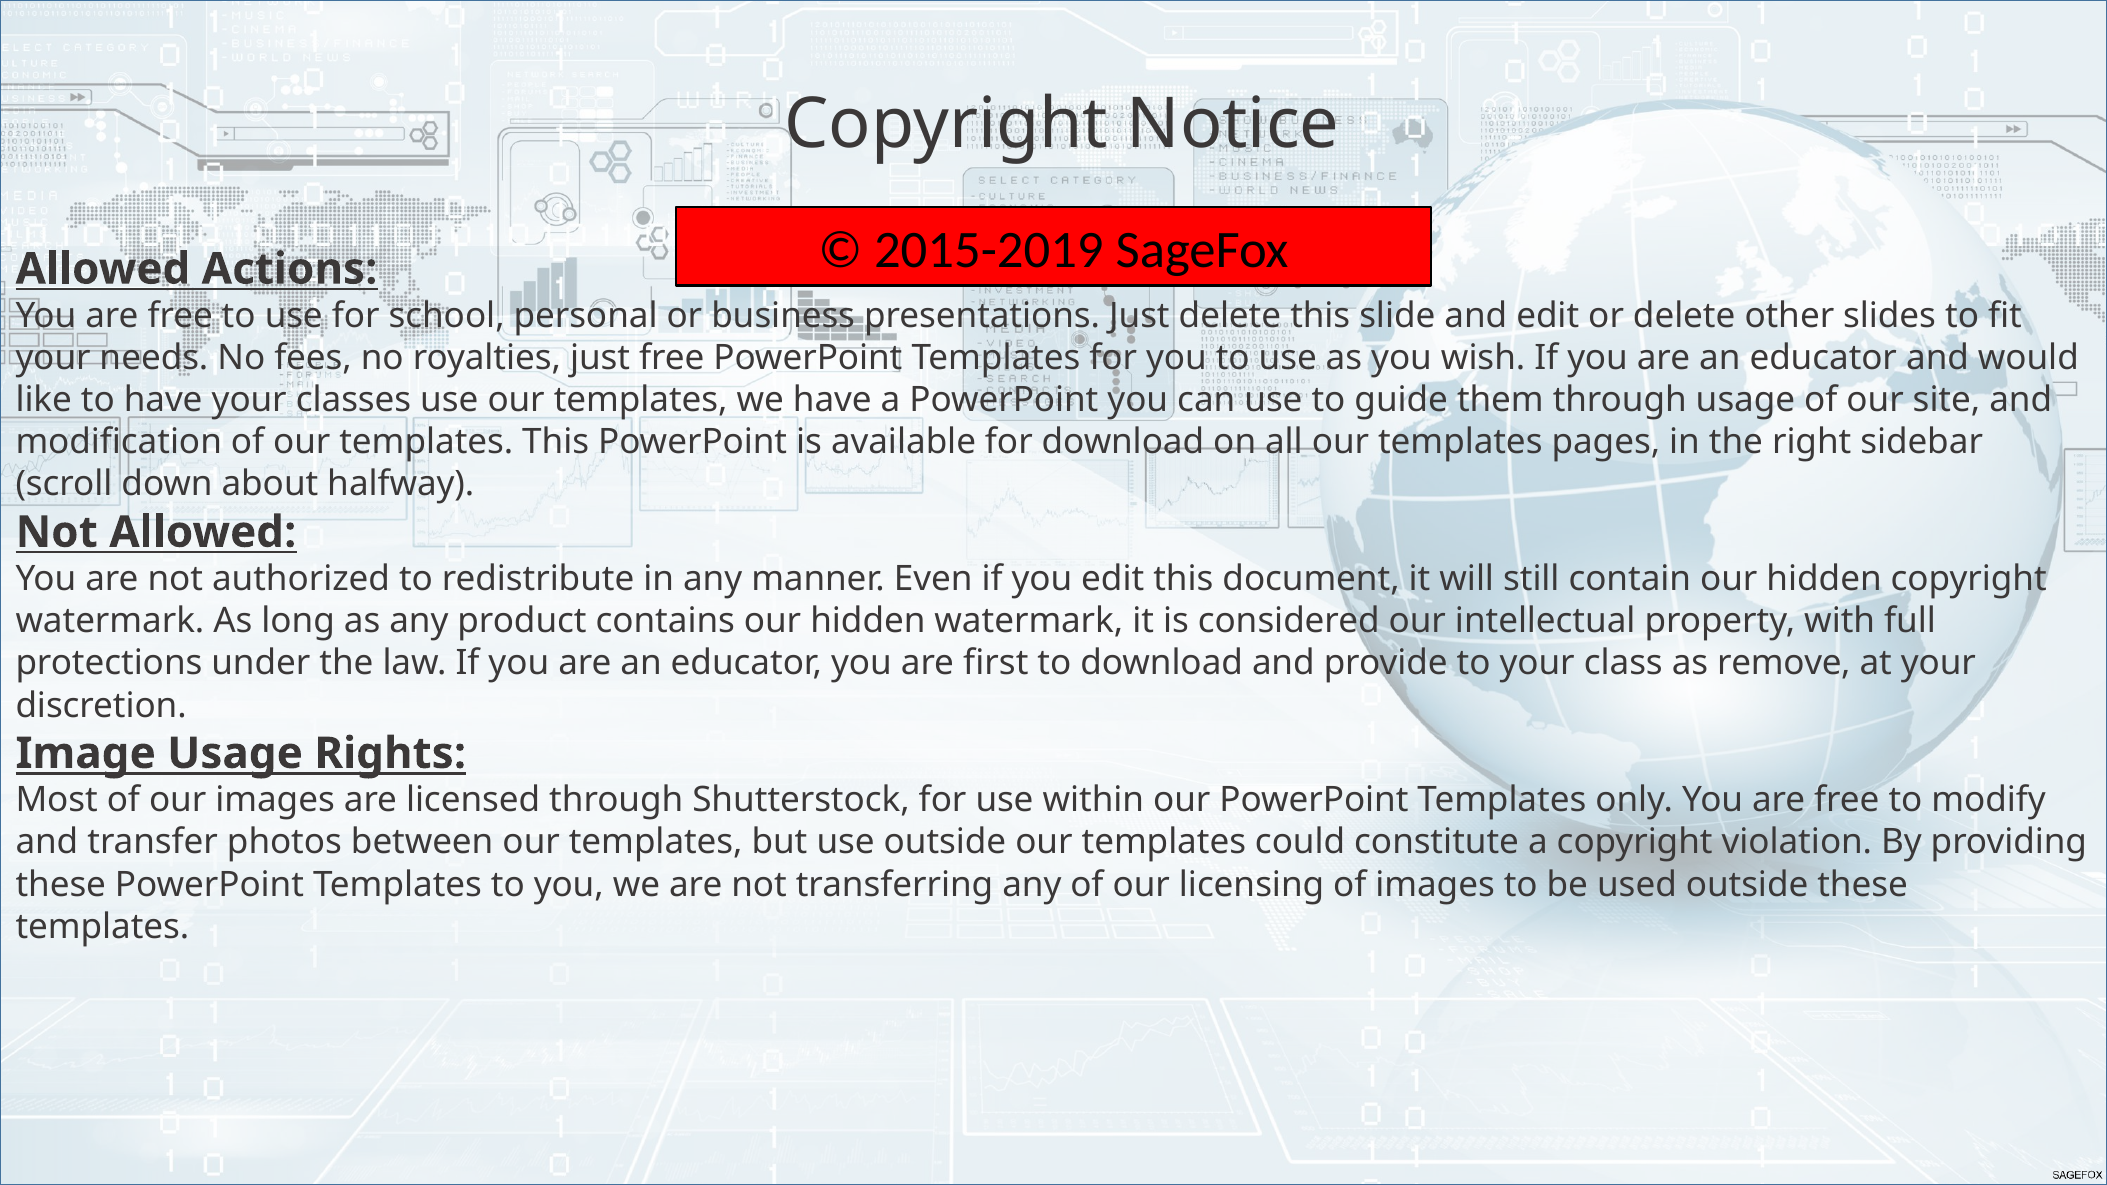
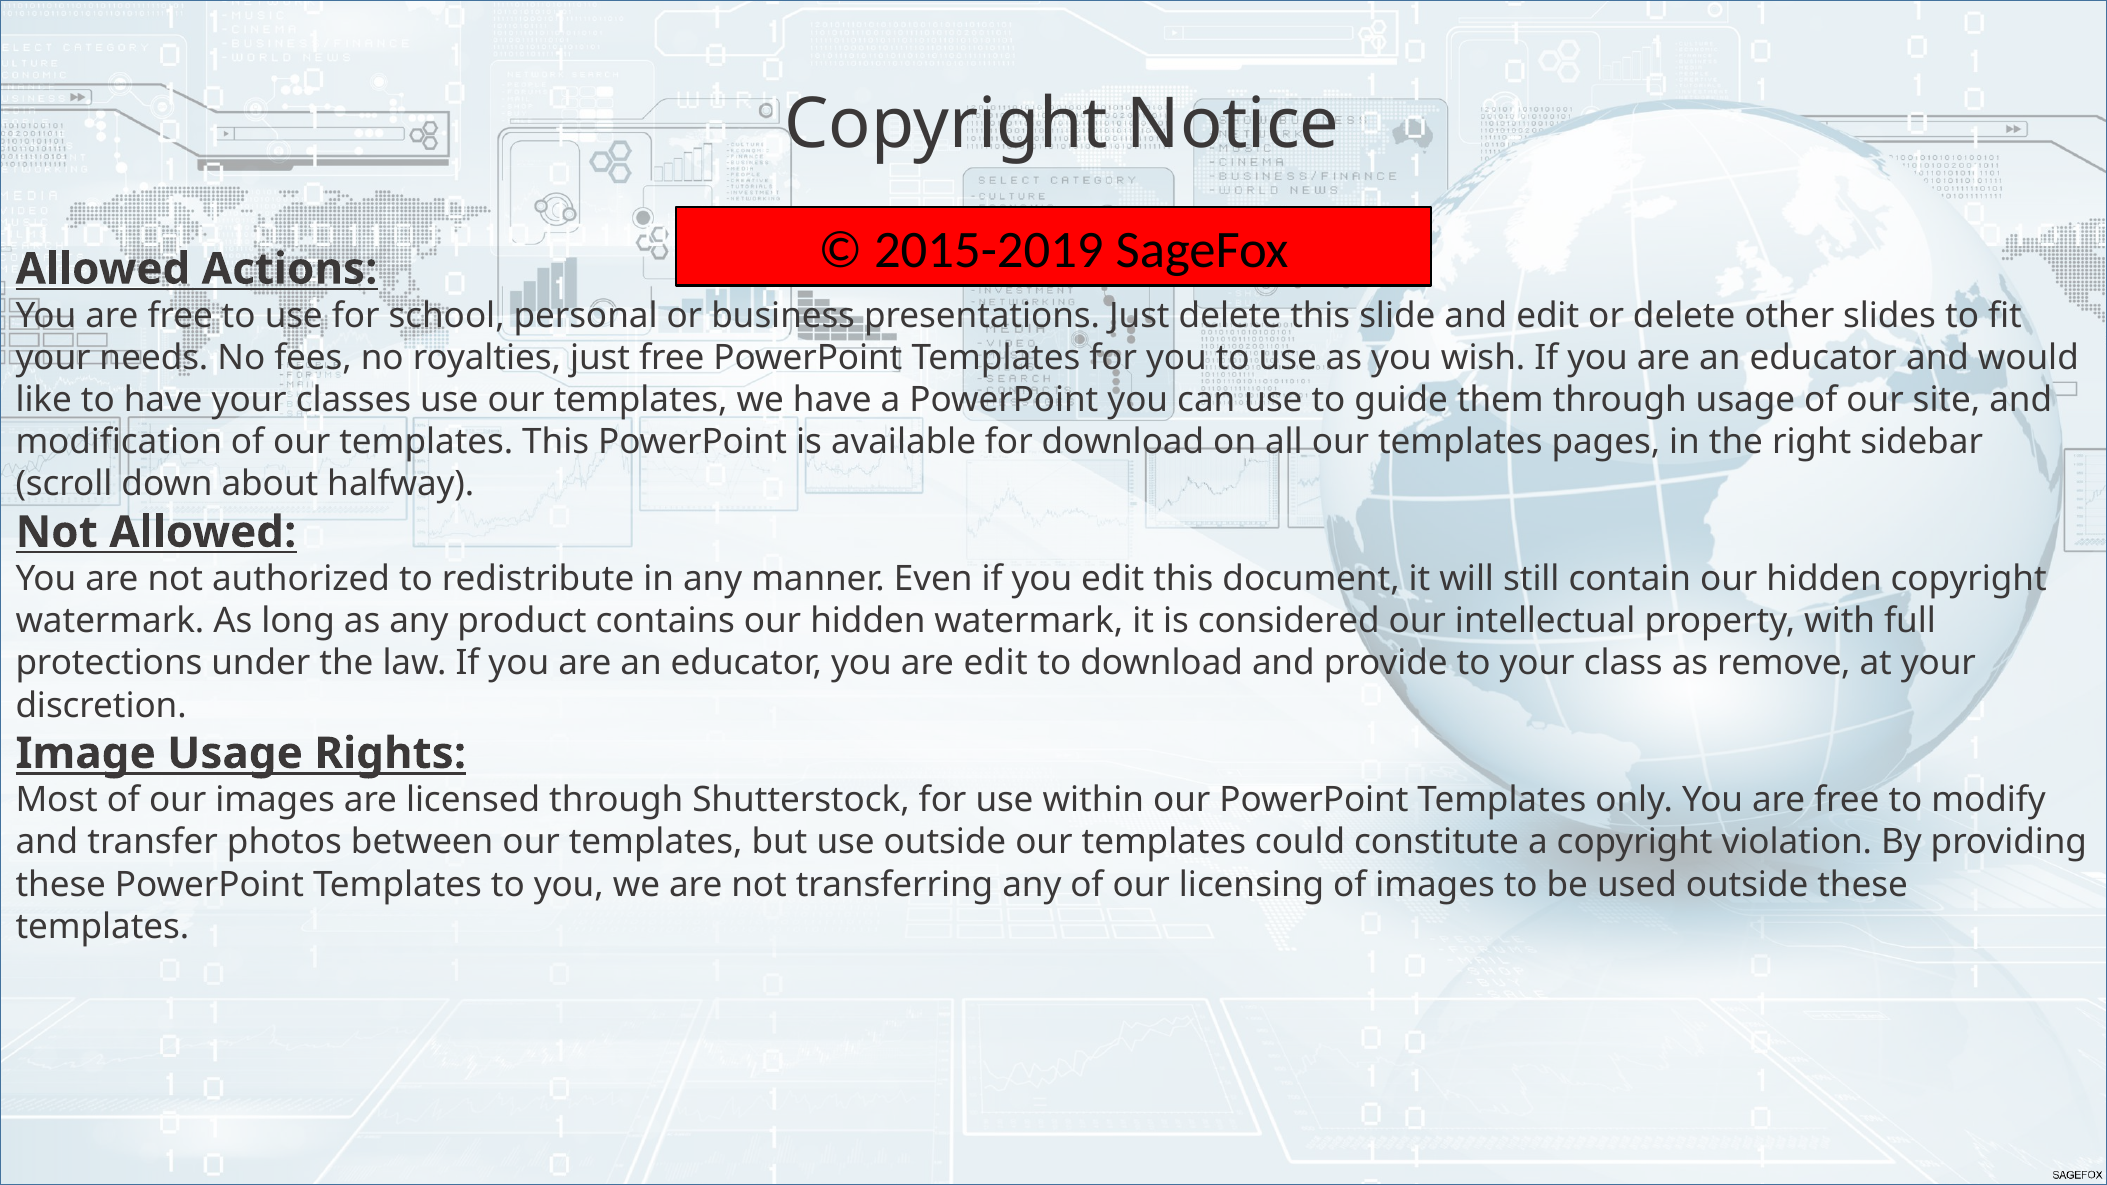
are first: first -> edit (996, 663)
